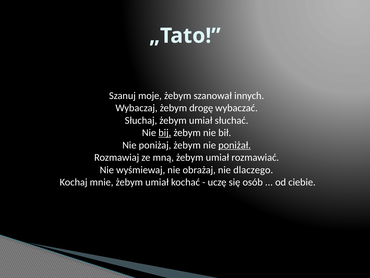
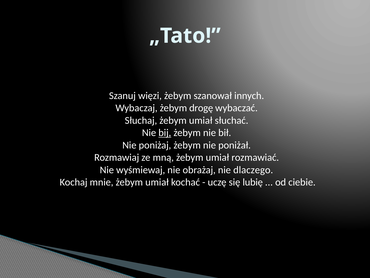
moje: moje -> więzi (150, 96)
poniżał underline: present -> none (235, 145)
osób: osób -> lubię (253, 182)
